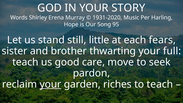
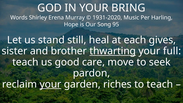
STORY: STORY -> BRING (128, 8)
little: little -> heal (99, 40)
fears: fears -> gives (162, 40)
thwarting underline: none -> present (113, 51)
